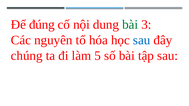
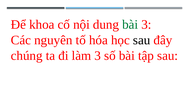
đúng: đúng -> khoa (42, 25)
sau colour: blue -> black (142, 40)
làm 5: 5 -> 3 (98, 56)
